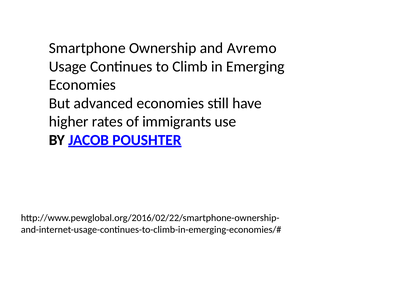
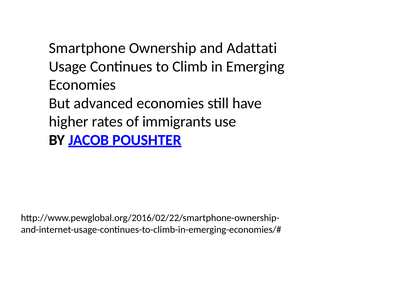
Avremo: Avremo -> Adattati (252, 48)
